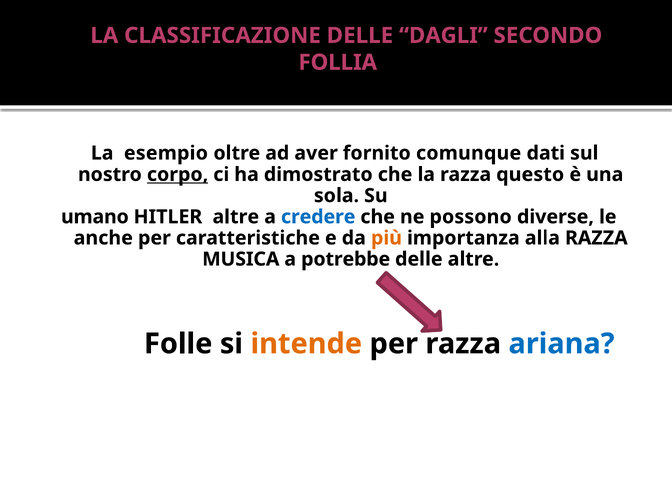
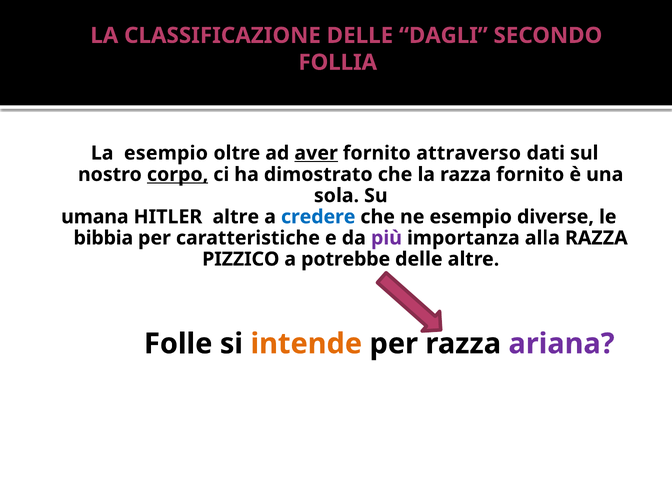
aver underline: none -> present (316, 153)
comunque: comunque -> attraverso (469, 153)
razza questo: questo -> fornito (530, 174)
umano: umano -> umana (95, 217)
ne possono: possono -> esempio (471, 217)
anche: anche -> bibbia (103, 238)
più colour: orange -> purple (386, 238)
MUSICA: MUSICA -> PIZZICO (241, 259)
ariana colour: blue -> purple (561, 344)
